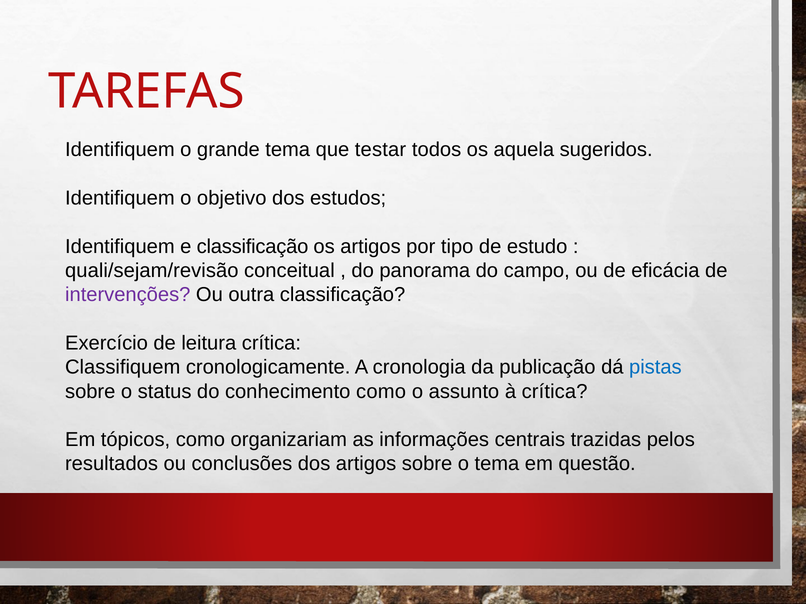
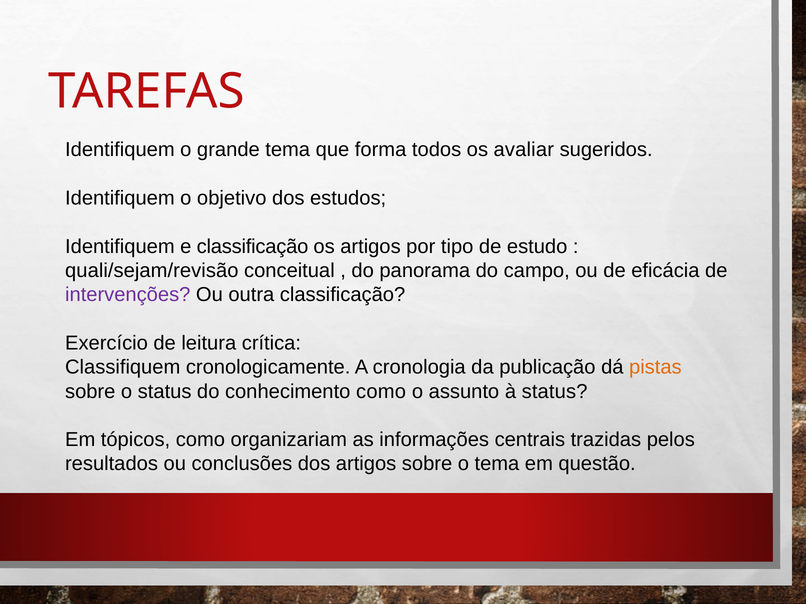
testar: testar -> forma (381, 150)
aquela: aquela -> avaliar (524, 150)
pistas colour: blue -> orange (655, 368)
à crítica: crítica -> status (555, 392)
